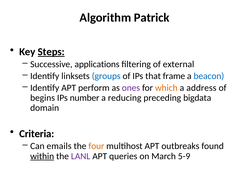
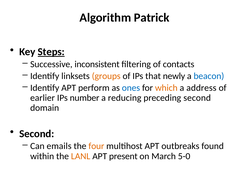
applications: applications -> inconsistent (97, 64)
external: external -> contacts (179, 64)
groups colour: blue -> orange (106, 76)
frame: frame -> newly (174, 76)
ones colour: purple -> blue (131, 88)
begins: begins -> earlier (43, 98)
preceding bigdata: bigdata -> second (197, 98)
Criteria: Criteria -> Second (37, 134)
within underline: present -> none (42, 157)
LANL colour: purple -> orange (81, 157)
queries: queries -> present (123, 157)
5-9: 5-9 -> 5-0 (184, 157)
